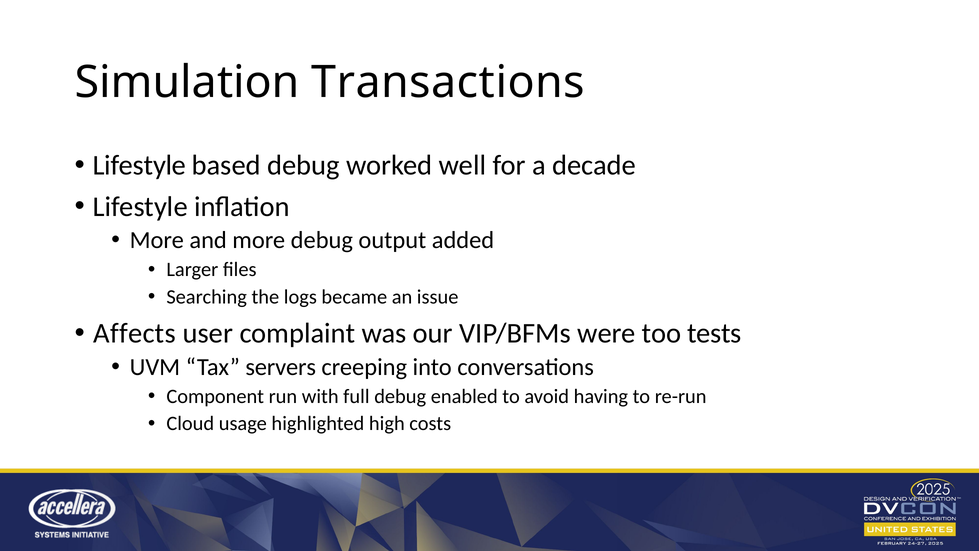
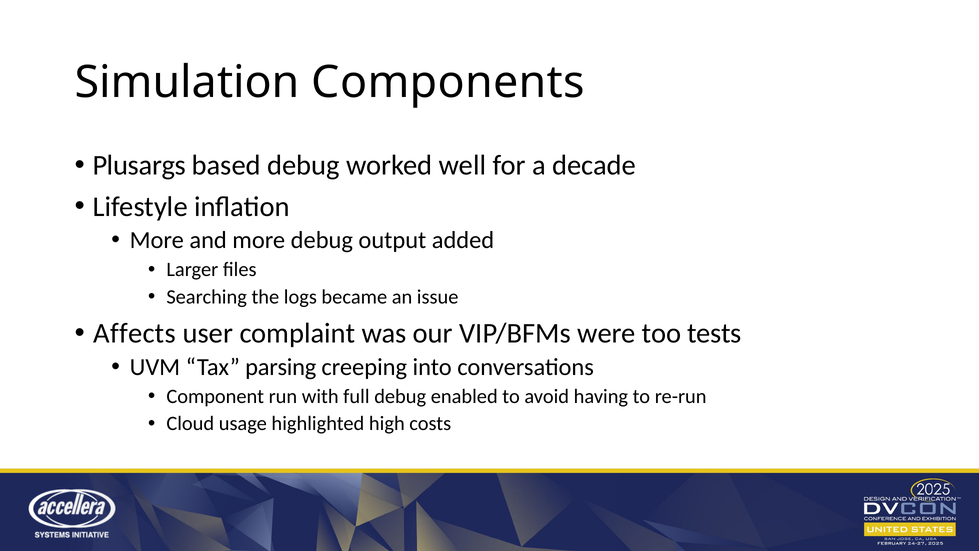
Transactions: Transactions -> Components (448, 82)
Lifestyle: Lifestyle -> Plusargs (139, 165)
servers: servers -> parsing (281, 367)
